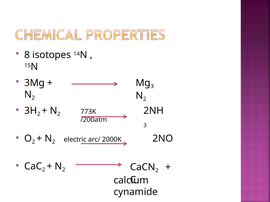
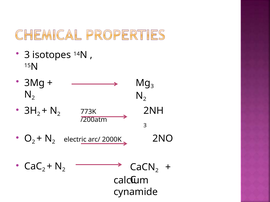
8: 8 -> 3 (27, 55)
